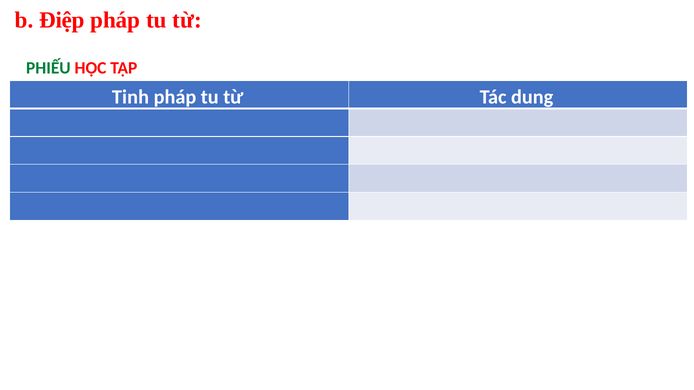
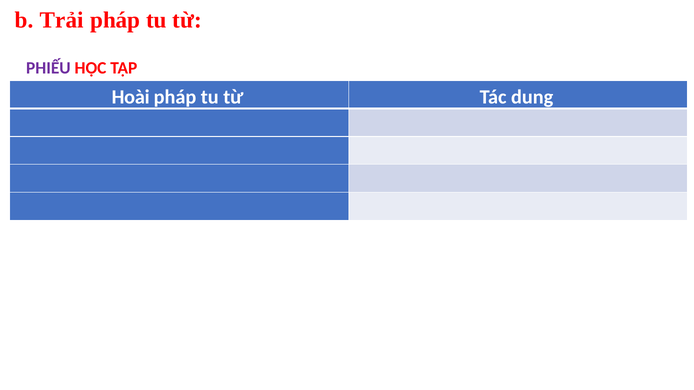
Điệp: Điệp -> Trải (62, 20)
PHIẾU colour: green -> purple (48, 68)
Tinh: Tinh -> Hoài (131, 97)
